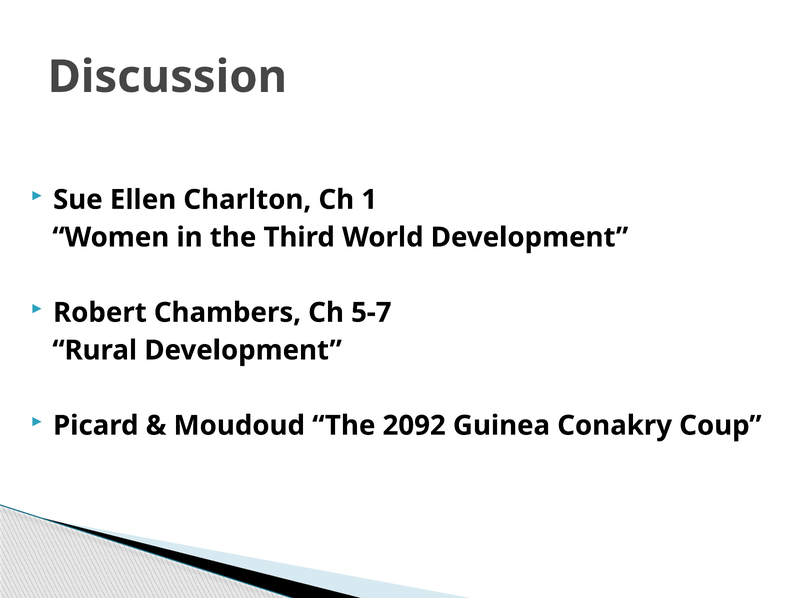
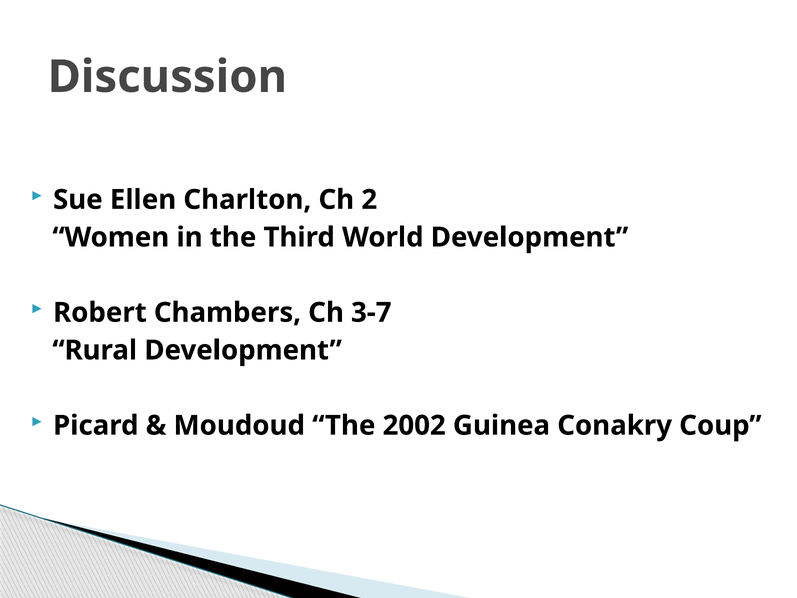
1: 1 -> 2 (369, 200)
5-7: 5-7 -> 3-7 (371, 312)
2092: 2092 -> 2002 (414, 425)
